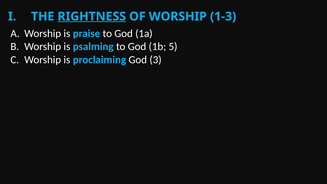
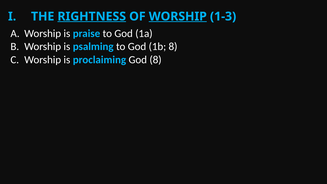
WORSHIP underline: none -> present (178, 16)
1b 5: 5 -> 8 (173, 47)
God 3: 3 -> 8 (156, 60)
